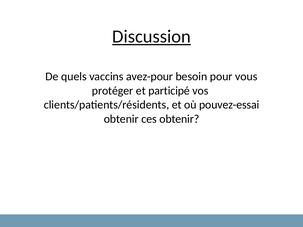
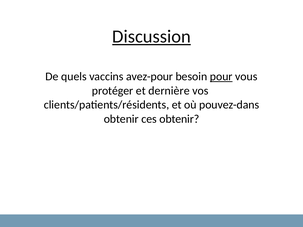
pour underline: none -> present (221, 77)
participé: participé -> dernière (169, 91)
pouvez-essai: pouvez-essai -> pouvez-dans (229, 105)
